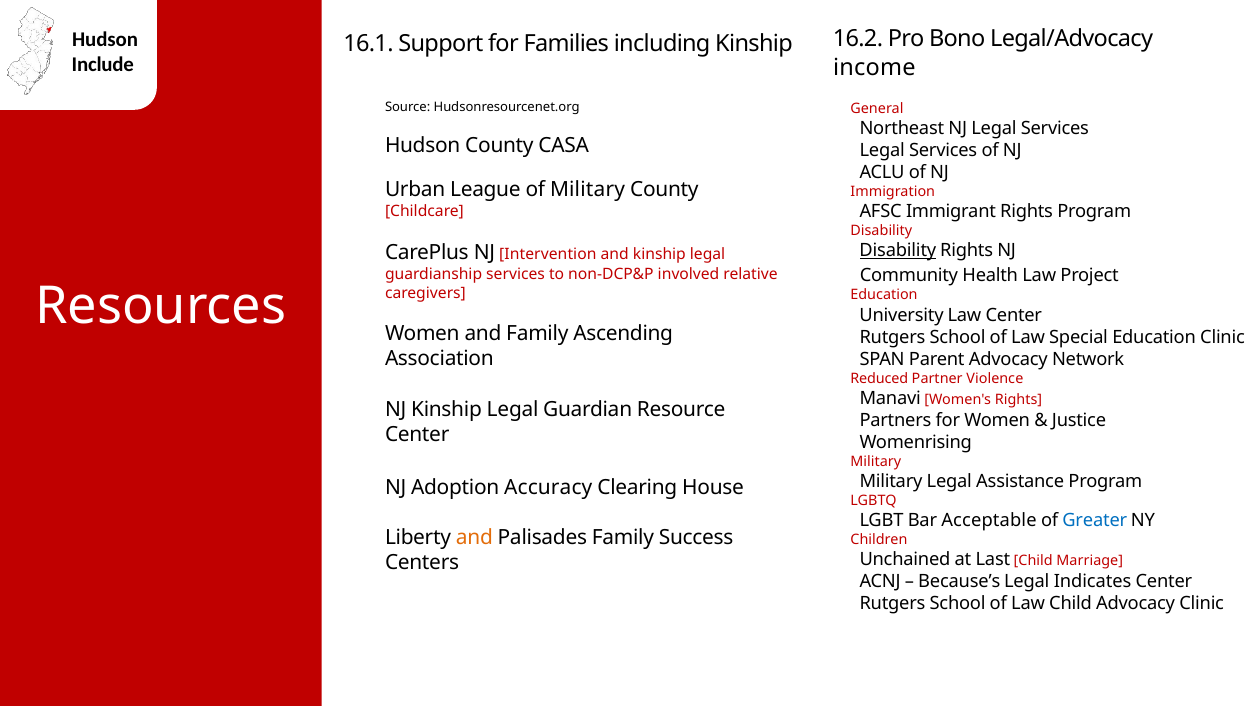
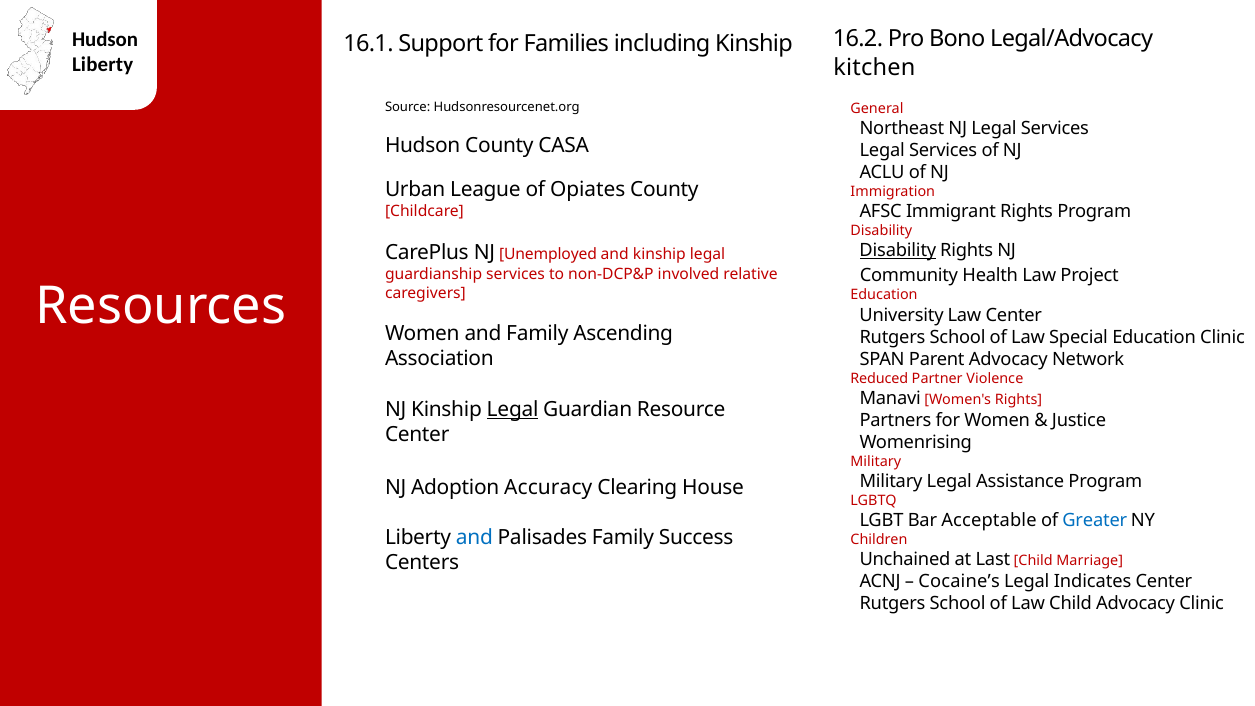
Include: Include -> Liberty (103, 65)
income: income -> kitchen (874, 67)
of Military: Military -> Opiates (588, 190)
Intervention: Intervention -> Unemployed (548, 254)
Legal underline: none -> present (513, 409)
and colour: orange -> blue (474, 538)
Because’s: Because’s -> Cocaine’s (959, 582)
